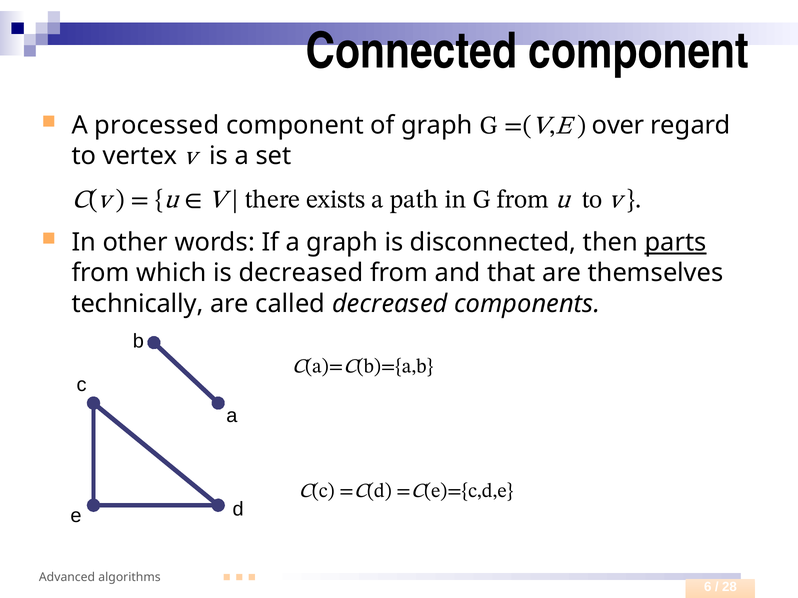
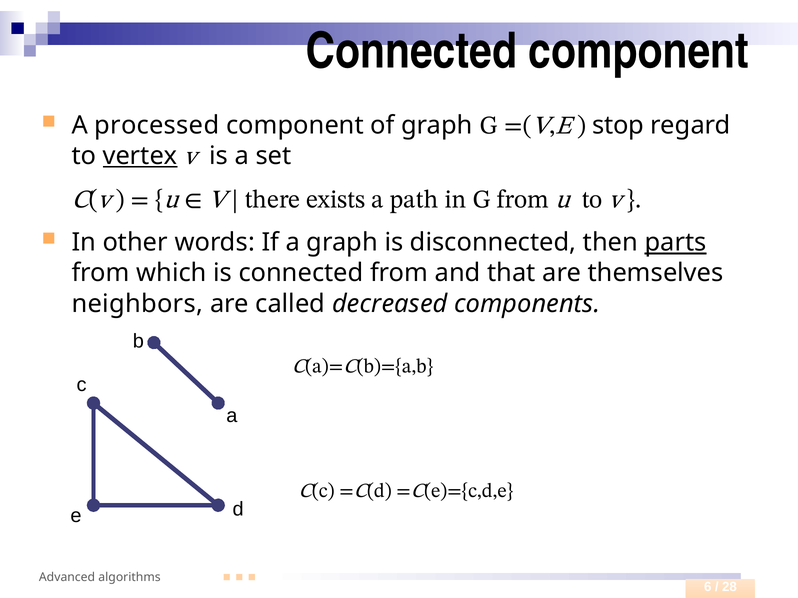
over: over -> stop (618, 126)
vertex underline: none -> present (140, 156)
is decreased: decreased -> connected (301, 273)
technically: technically -> neighbors (137, 304)
